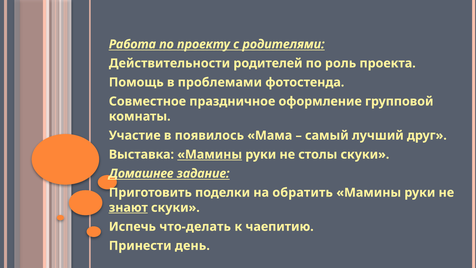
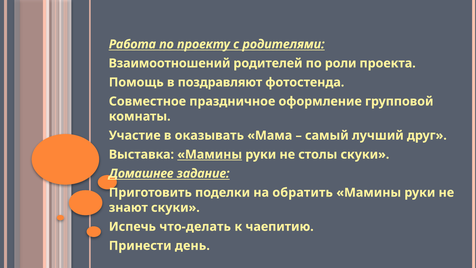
Действительности: Действительности -> Взаимоотношений (170, 63)
роль: роль -> роли (341, 63)
проблемами: проблемами -> поздравляют (220, 82)
появилось: появилось -> оказывать (209, 135)
знают underline: present -> none (128, 207)
